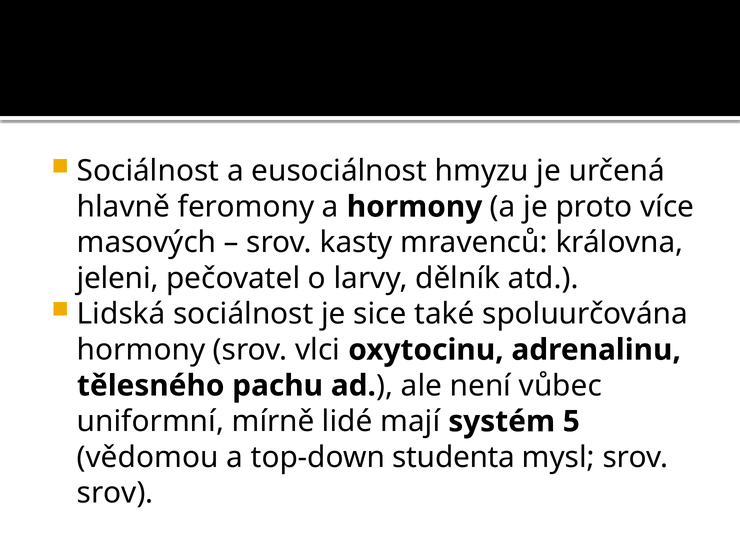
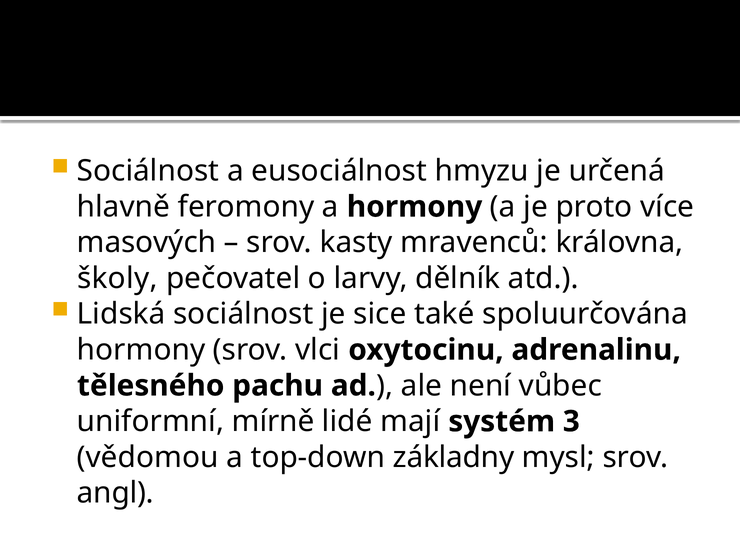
jeleni: jeleni -> školy (118, 278)
5: 5 -> 3 (571, 421)
studenta: studenta -> základny (454, 457)
srov: srov -> angl (115, 493)
